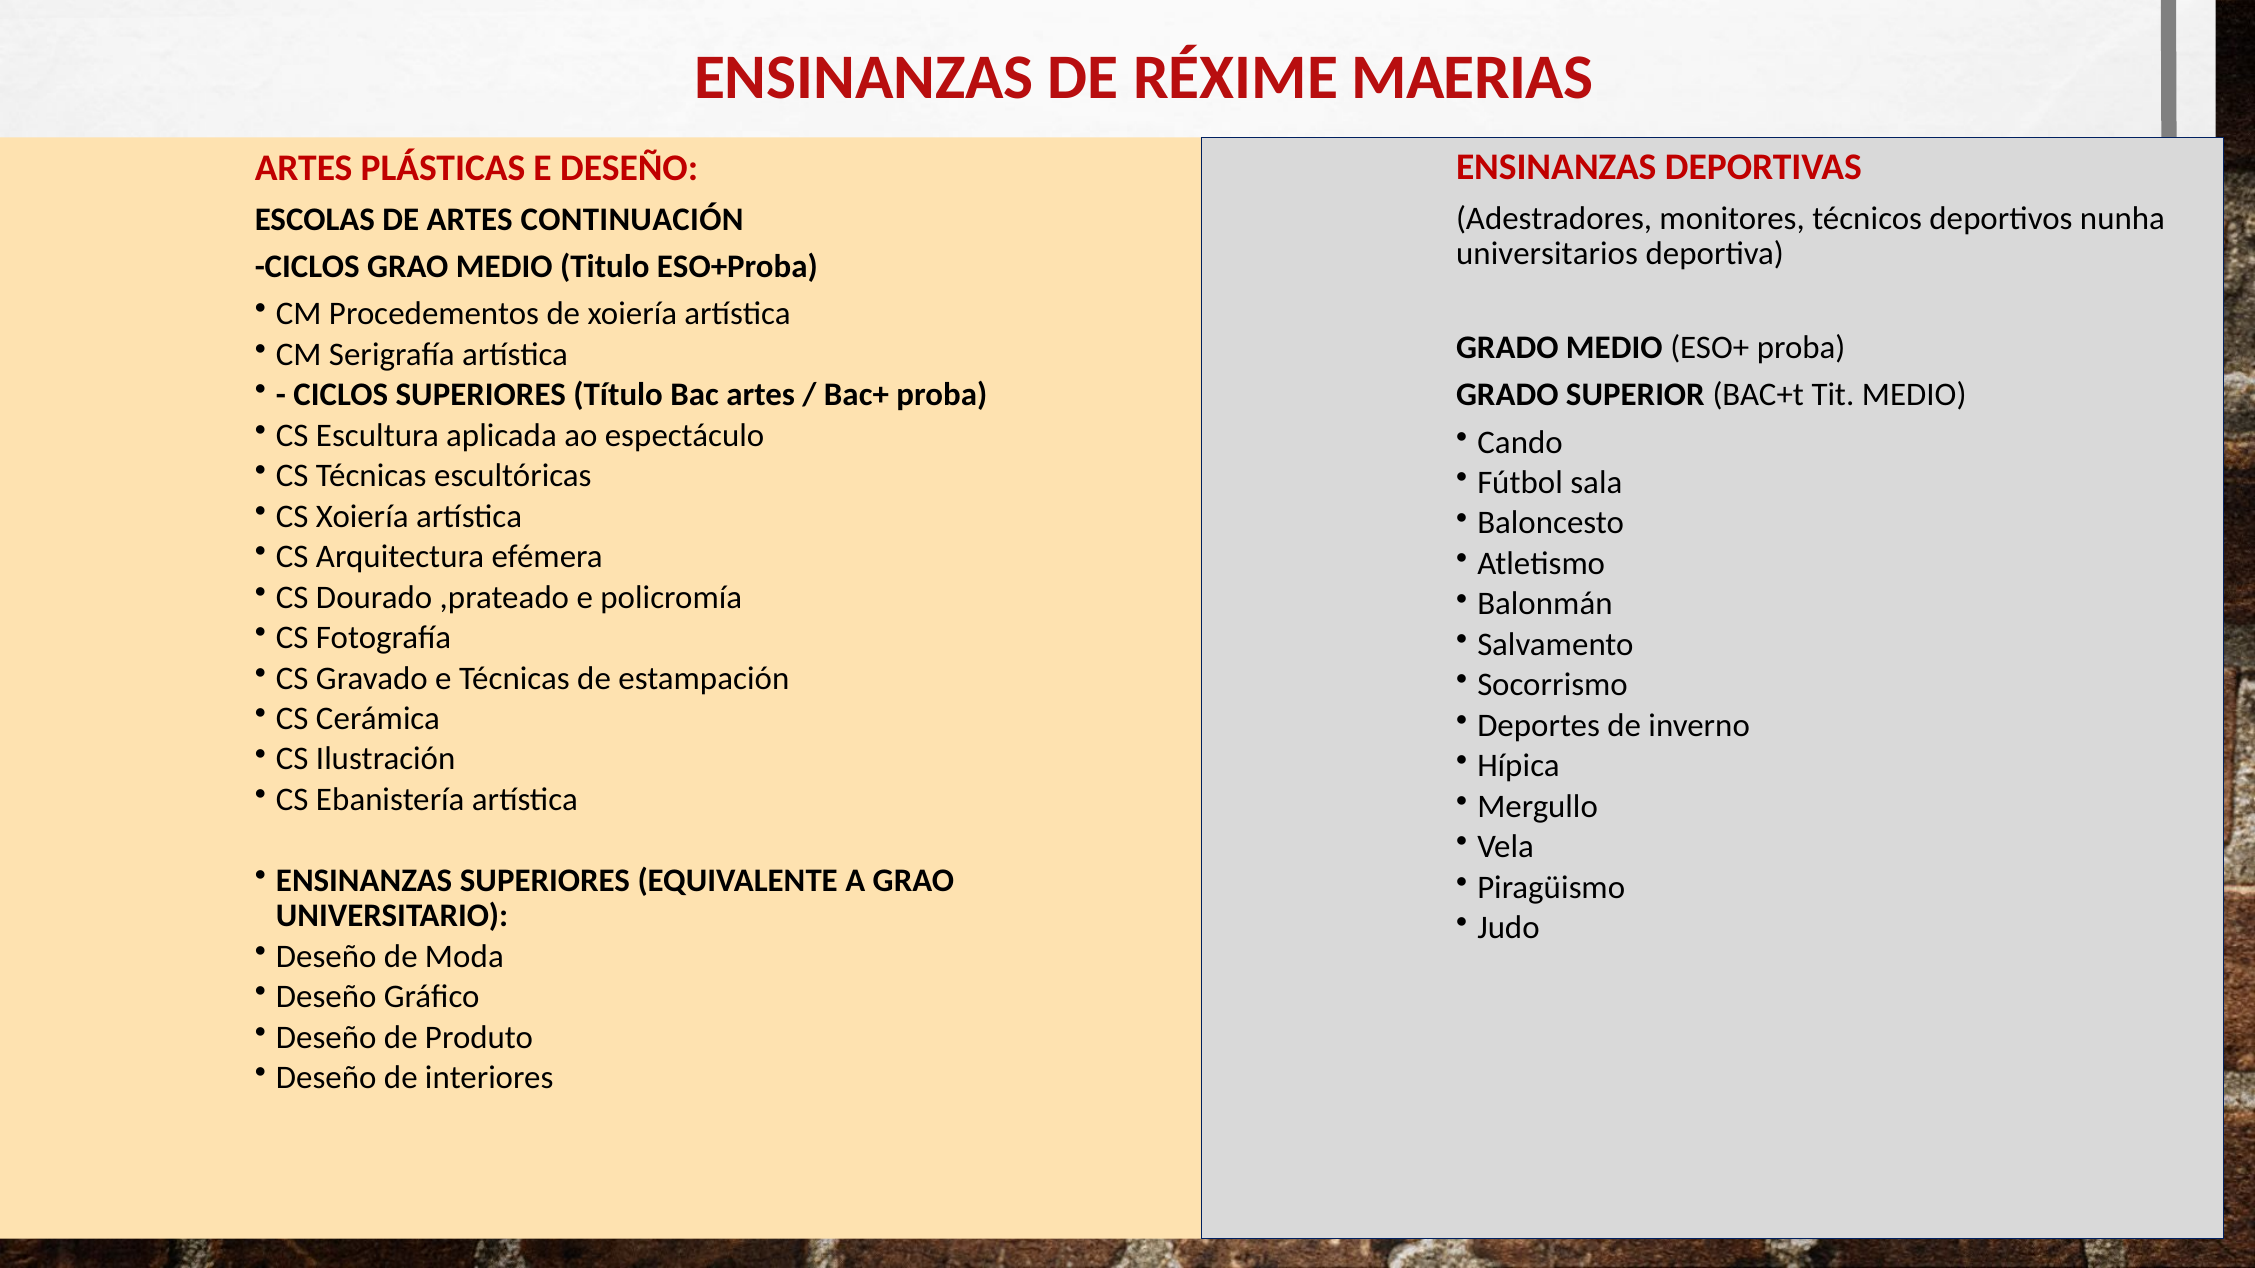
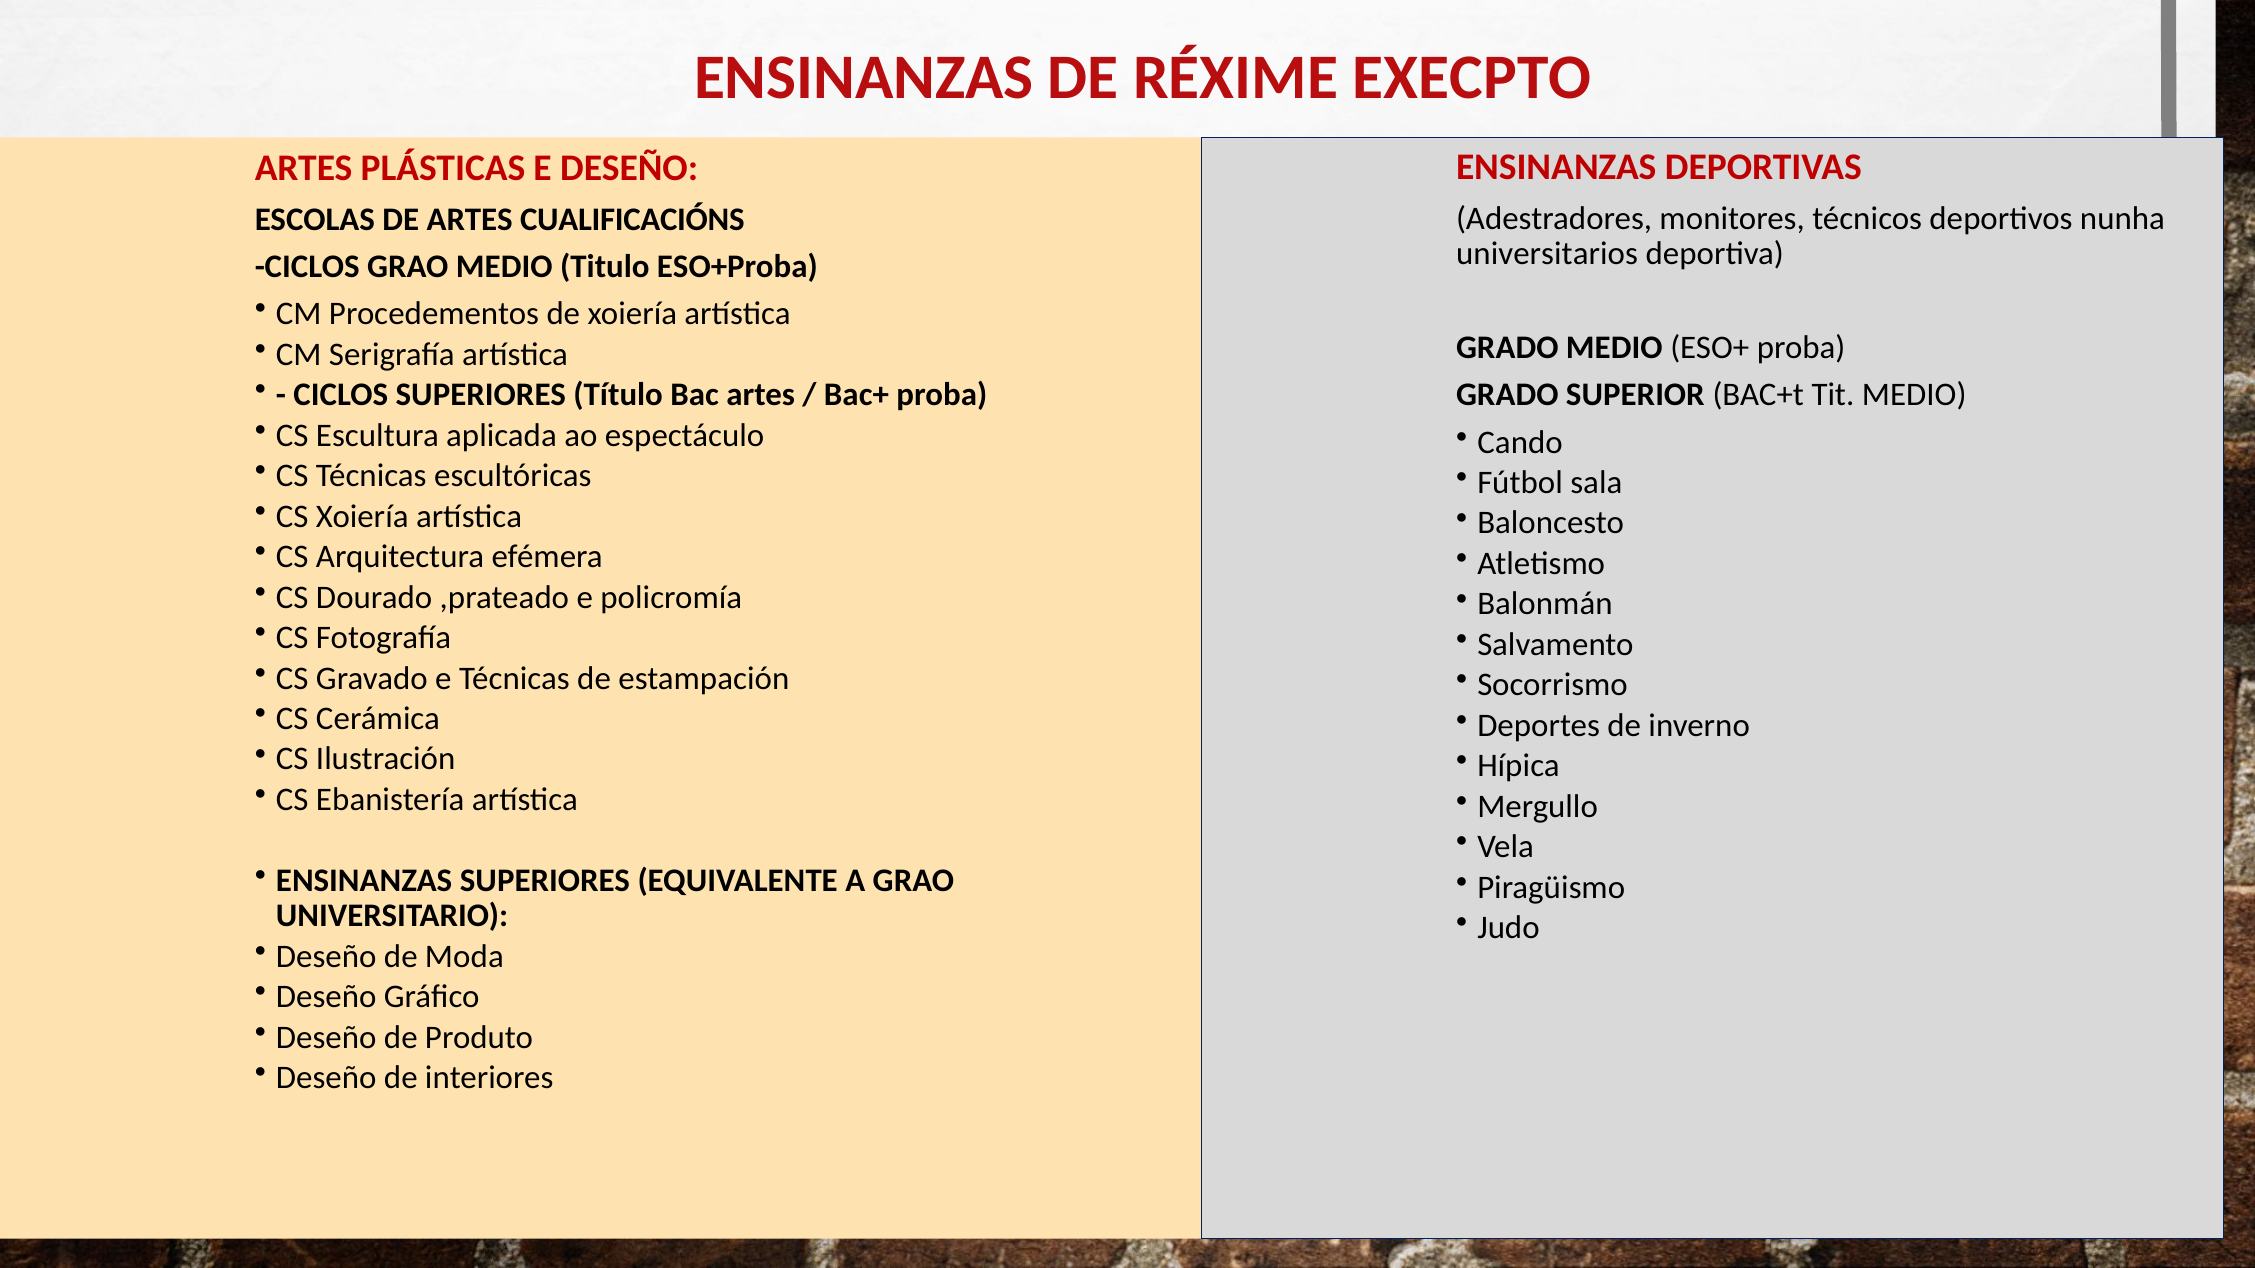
MAERIAS: MAERIAS -> EXECPTO (1472, 78)
CONTINUACIÓN: CONTINUACIÓN -> CUALIFICACIÓNS (632, 220)
